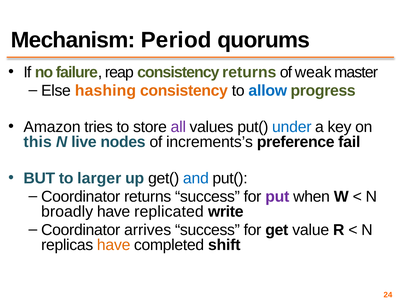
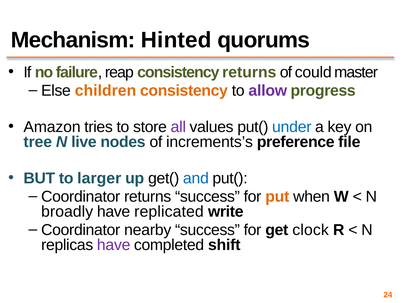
Period: Period -> Hinted (176, 40)
weak: weak -> could (313, 72)
hashing: hashing -> children (106, 91)
allow colour: blue -> purple (268, 91)
this: this -> tree (38, 142)
fail: fail -> file (349, 142)
put colour: purple -> orange (277, 197)
arrives: arrives -> nearby (148, 230)
value: value -> clock (311, 230)
have colour: orange -> purple (114, 245)
